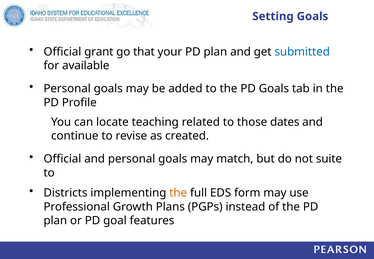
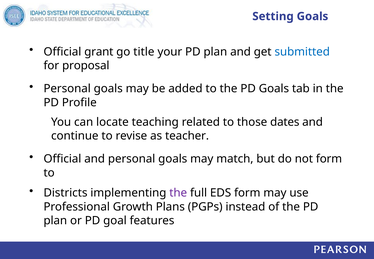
that: that -> title (144, 52)
available: available -> proposal (86, 66)
created: created -> teacher (187, 136)
not suite: suite -> form (329, 159)
the colour: orange -> purple (178, 193)
